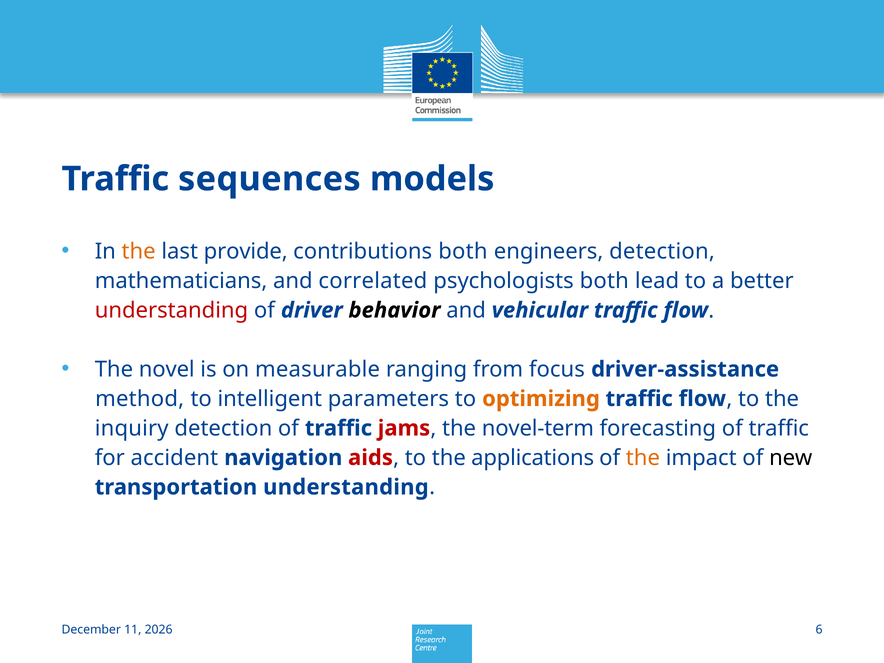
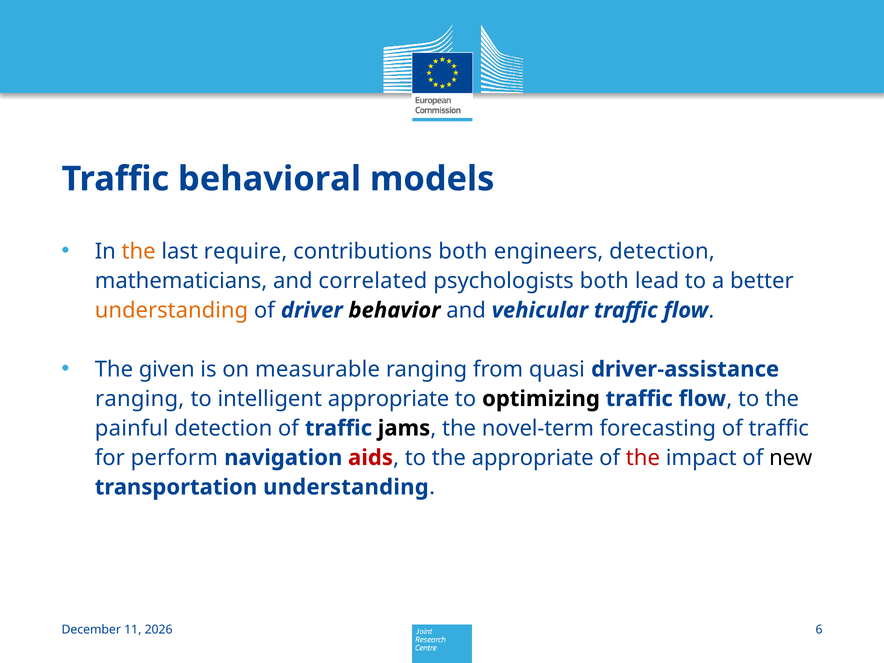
sequences: sequences -> behavioral (270, 179)
provide: provide -> require (246, 251)
understanding colour: red -> orange (171, 310)
novel: novel -> given (167, 369)
focus: focus -> quasi (557, 369)
method: method -> ranging (140, 399)
intelligent parameters: parameters -> appropriate (389, 399)
optimizing colour: orange -> black (541, 399)
inquiry: inquiry -> painful (132, 428)
jams colour: red -> black (404, 428)
accident: accident -> perform (174, 458)
the applications: applications -> appropriate (533, 458)
the colour: orange -> red (643, 458)
